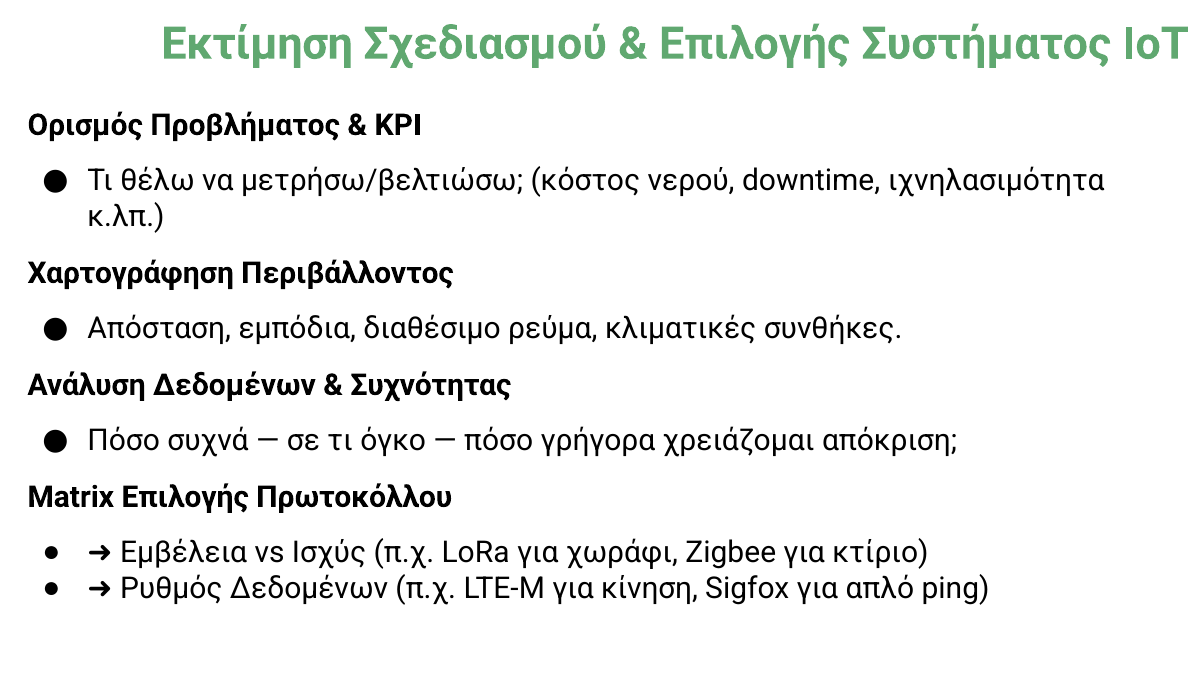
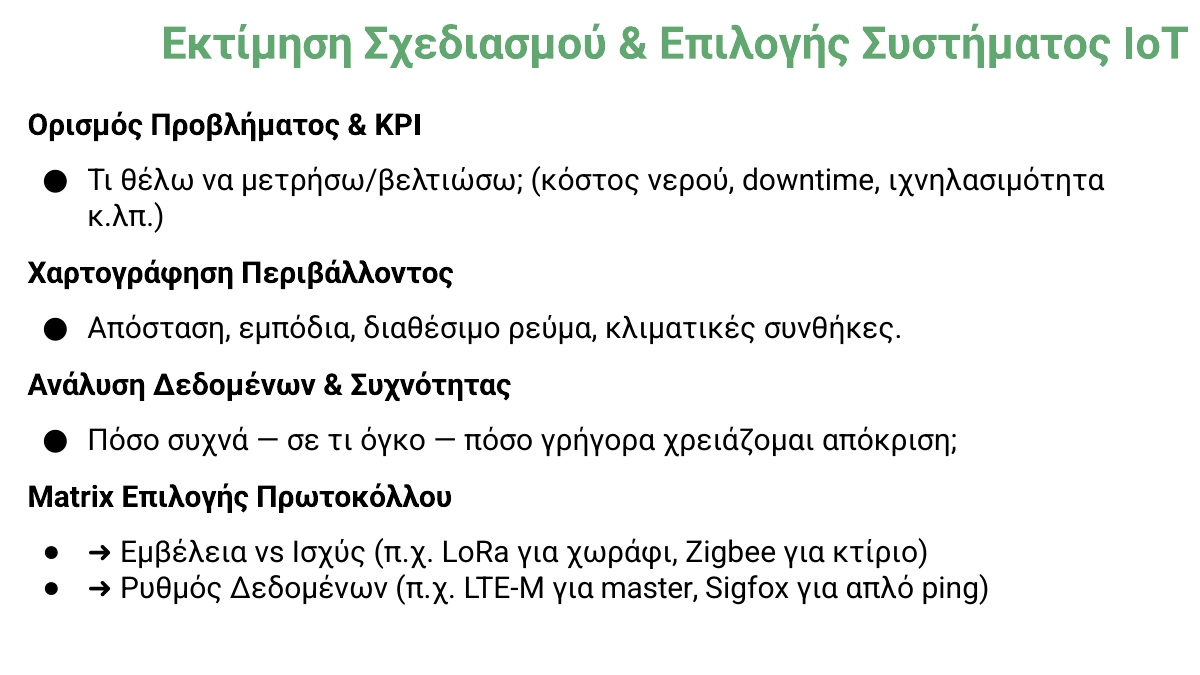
κίνηση: κίνηση -> master (650, 589)
